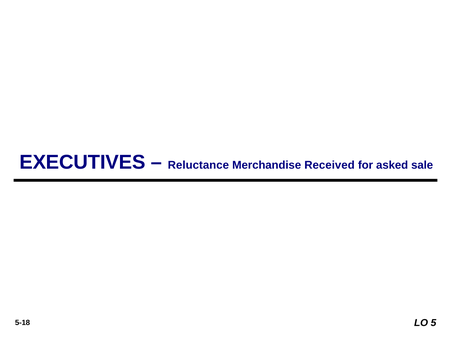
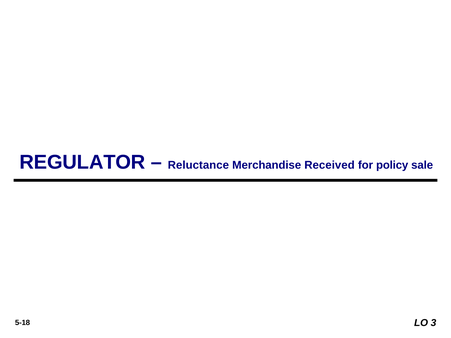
EXECUTIVES: EXECUTIVES -> REGULATOR (82, 162)
asked: asked -> policy (392, 165)
5: 5 -> 3 (433, 323)
